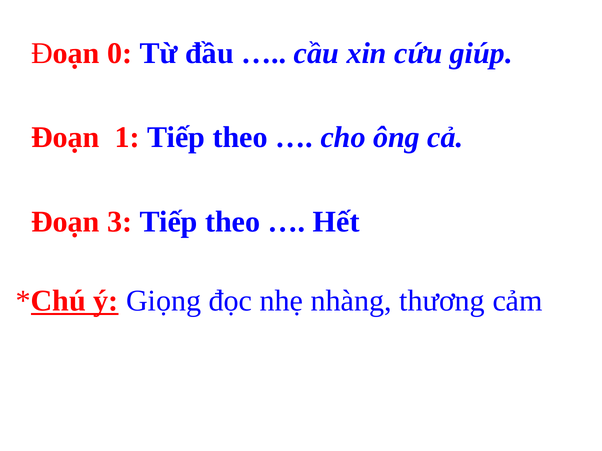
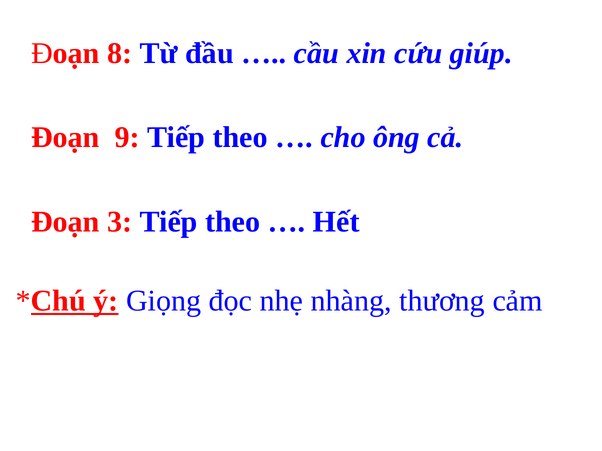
0: 0 -> 8 (120, 53)
1: 1 -> 9 (127, 138)
